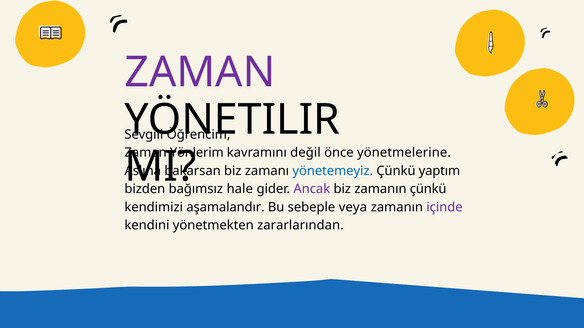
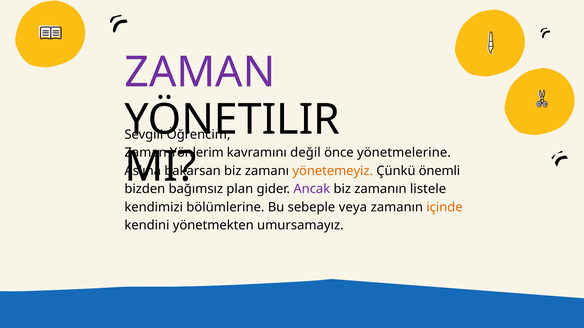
yönetemeyiz colour: blue -> orange (333, 171)
yaptım: yaptım -> önemli (439, 171)
hale: hale -> plan (240, 189)
zamanın çünkü: çünkü -> listele (428, 189)
aşamalandır: aşamalandır -> bölümlerine (225, 207)
içinde colour: purple -> orange (444, 207)
zararlarından: zararlarından -> umursamayız (300, 226)
